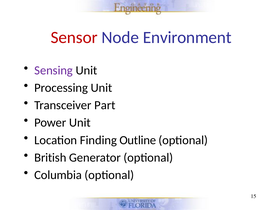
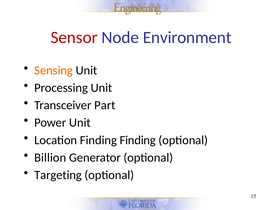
Sensing colour: purple -> orange (54, 70)
Finding Outline: Outline -> Finding (138, 140)
British: British -> Billion (50, 158)
Columbia: Columbia -> Targeting (58, 175)
